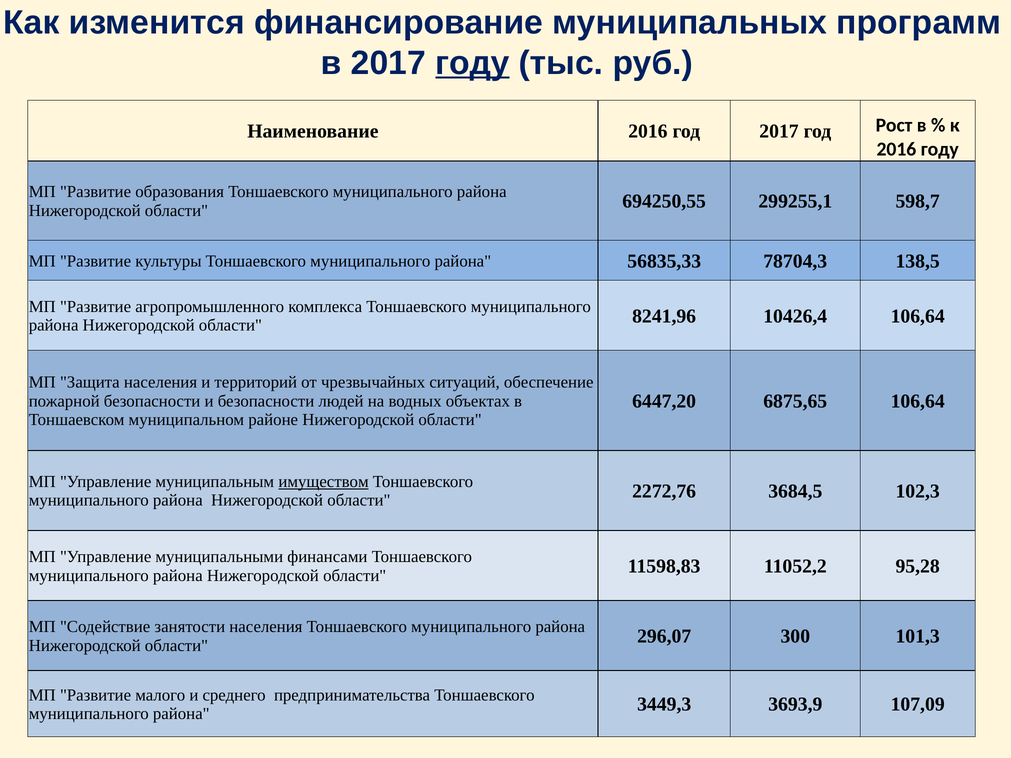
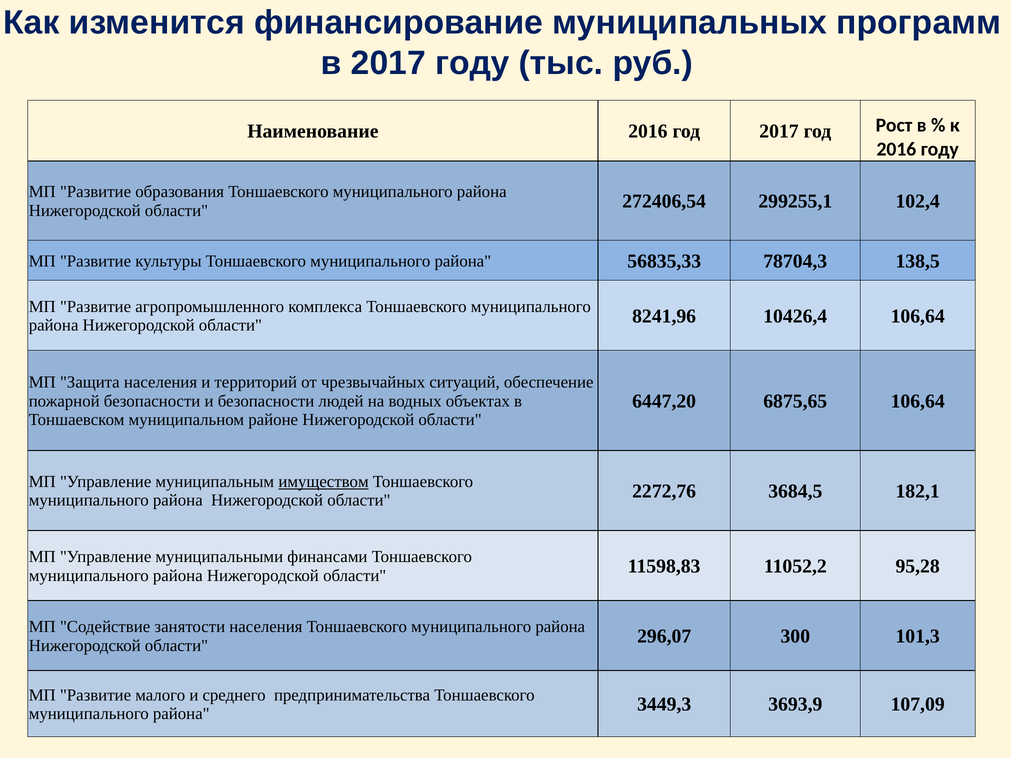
году underline: present -> none (472, 63)
694250,55: 694250,55 -> 272406,54 (664, 201)
598,7: 598,7 -> 102,4 (918, 201)
102,3: 102,3 -> 182,1 (918, 491)
